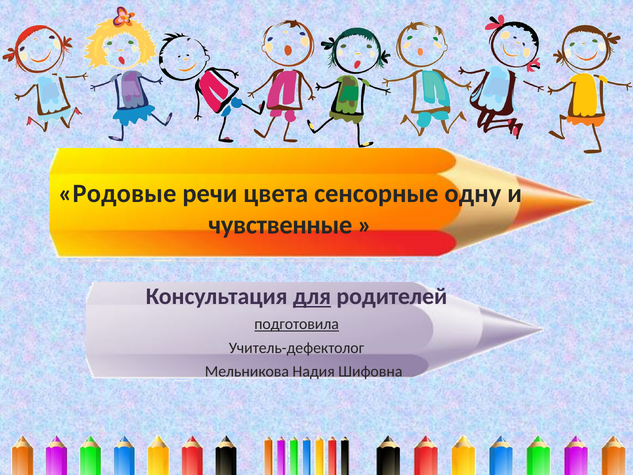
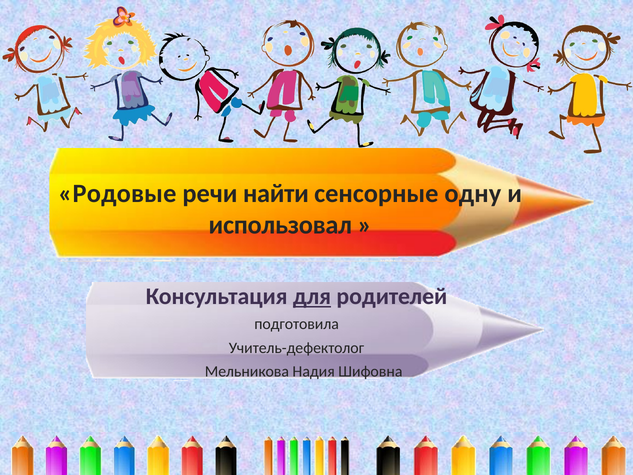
цвета: цвета -> найти (276, 193)
чувственные: чувственные -> использовал (280, 225)
подготовила underline: present -> none (297, 324)
